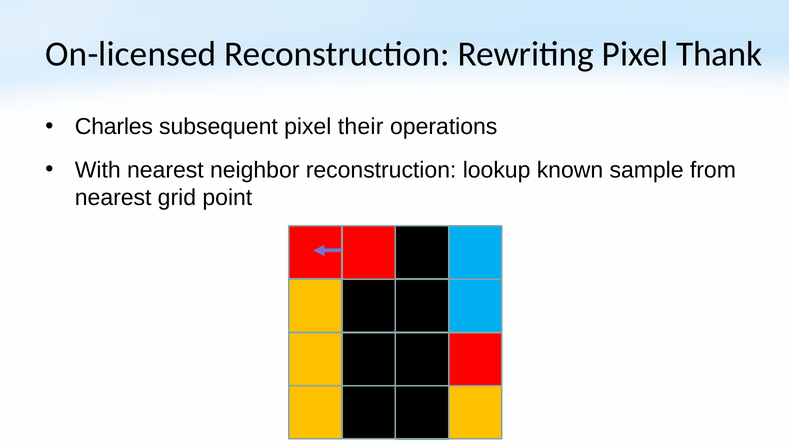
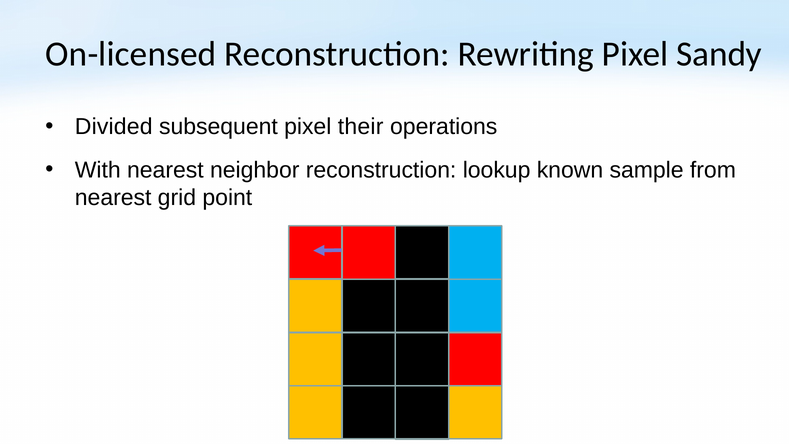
Thank: Thank -> Sandy (719, 54)
Charles: Charles -> Divided (114, 127)
